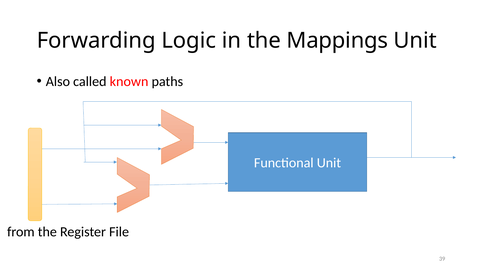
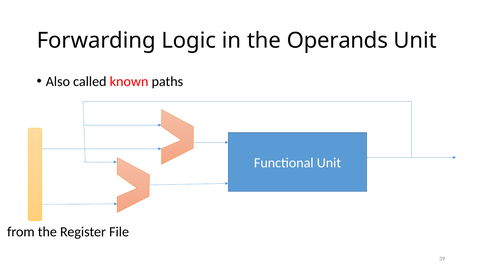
Mappings: Mappings -> Operands (337, 40)
